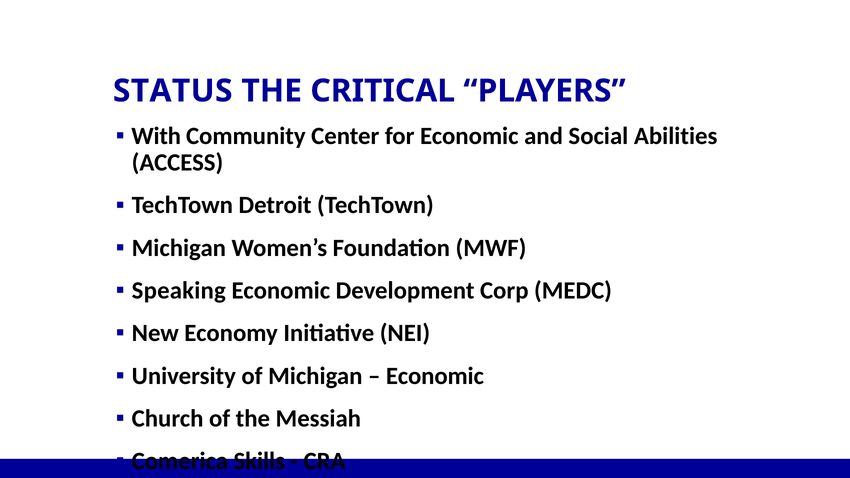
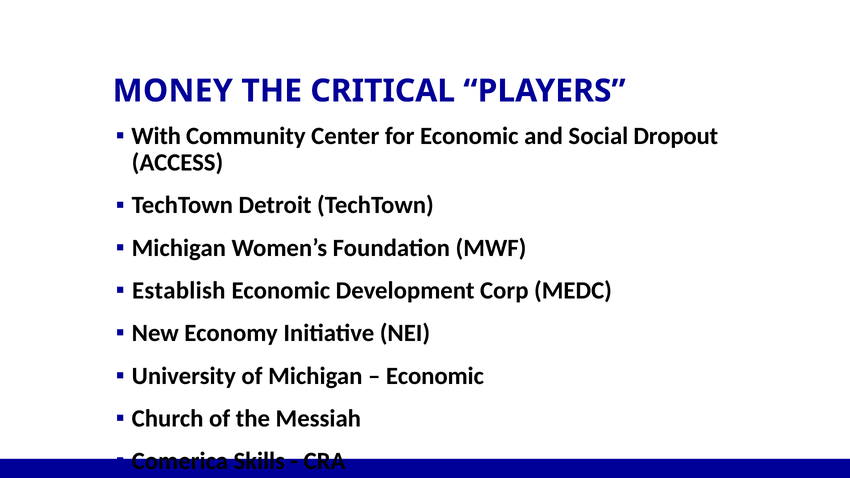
STATUS: STATUS -> MONEY (173, 91)
Abilities: Abilities -> Dropout (676, 136)
Speaking: Speaking -> Establish (179, 291)
